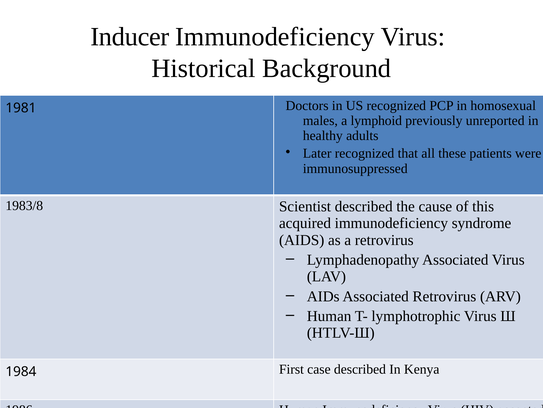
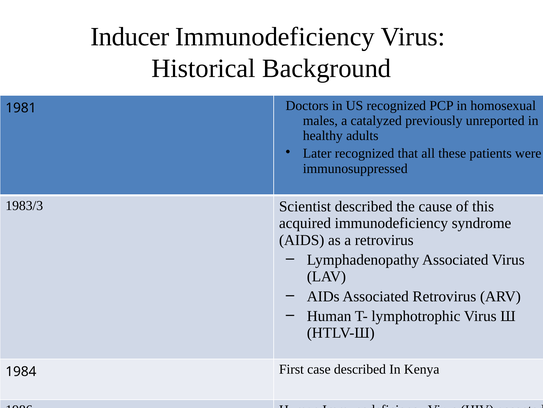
lymphoid: lymphoid -> catalyzed (376, 120)
1983/8: 1983/8 -> 1983/3 (24, 205)
